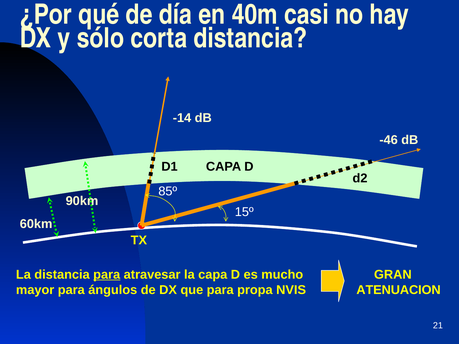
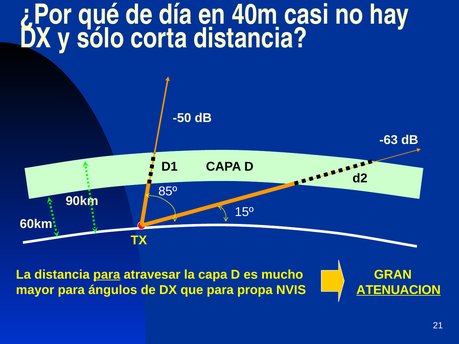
-14: -14 -> -50 (182, 118)
-46: -46 -> -63 (389, 140)
ATENUACION underline: none -> present (399, 290)
